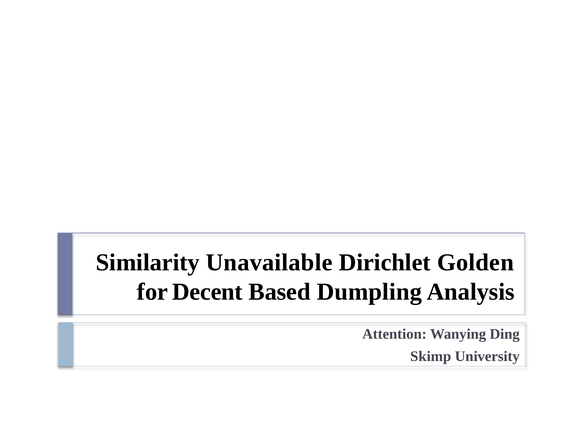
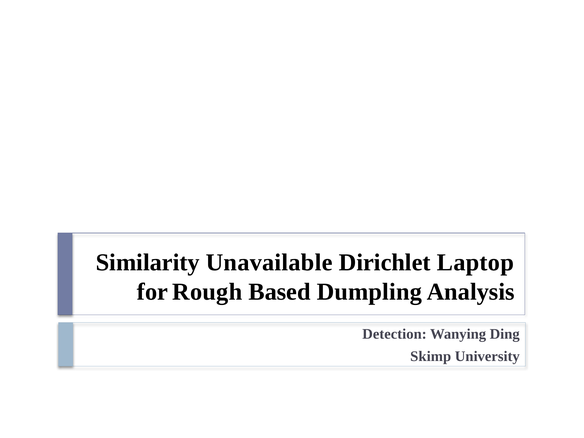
Golden: Golden -> Laptop (475, 262)
Decent: Decent -> Rough (207, 292)
Attention: Attention -> Detection (394, 334)
